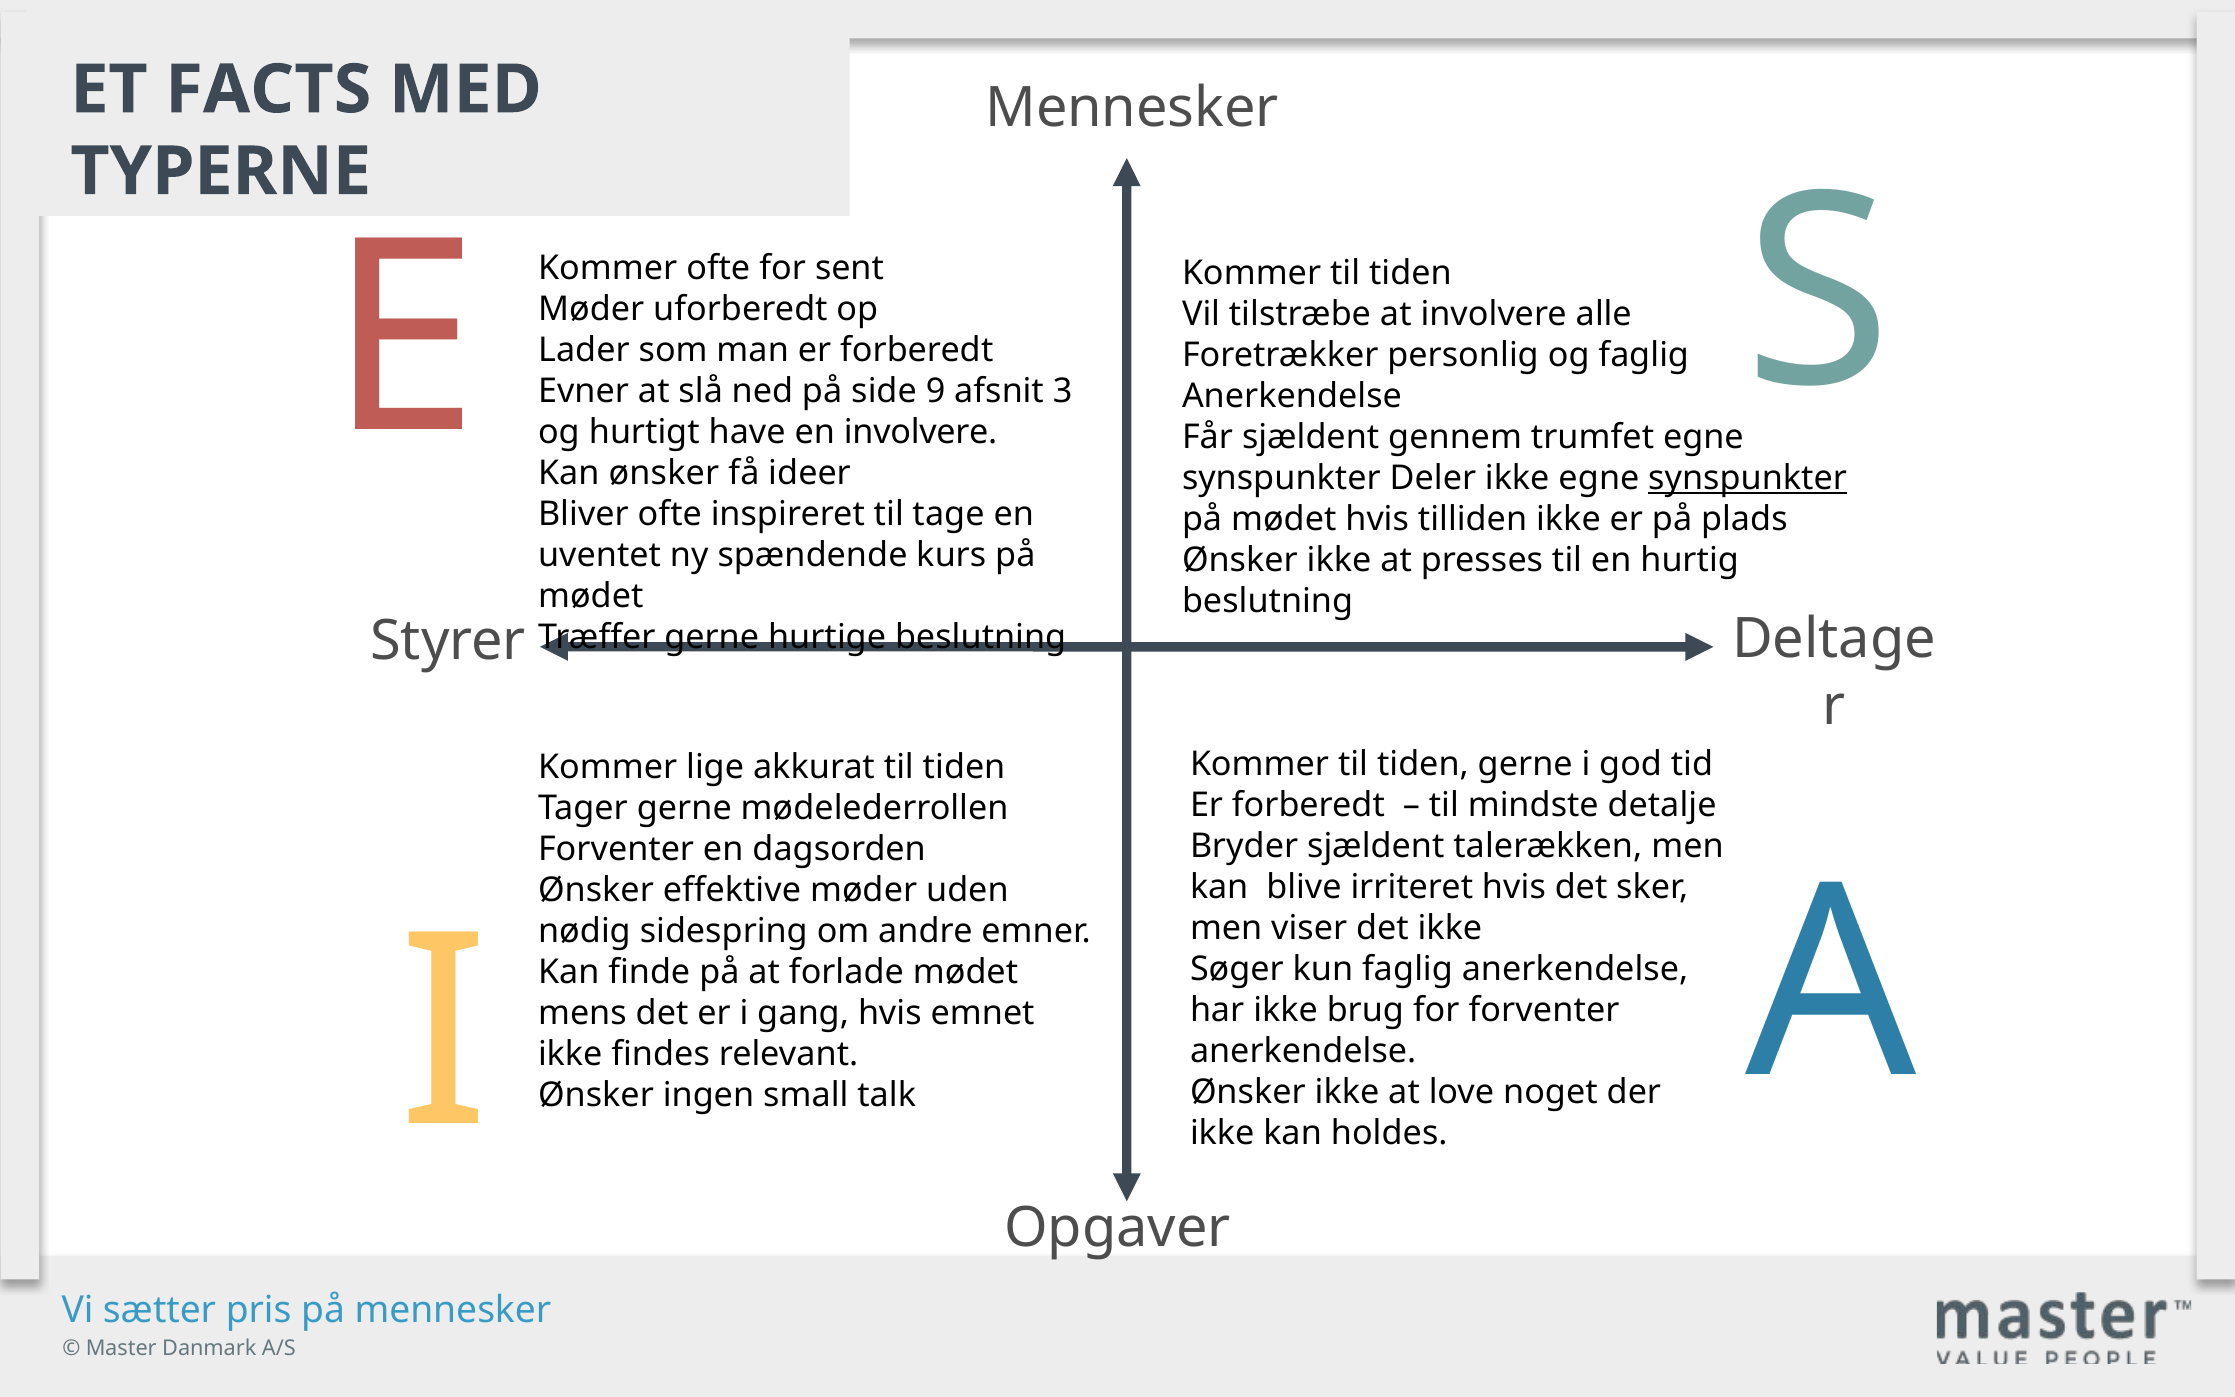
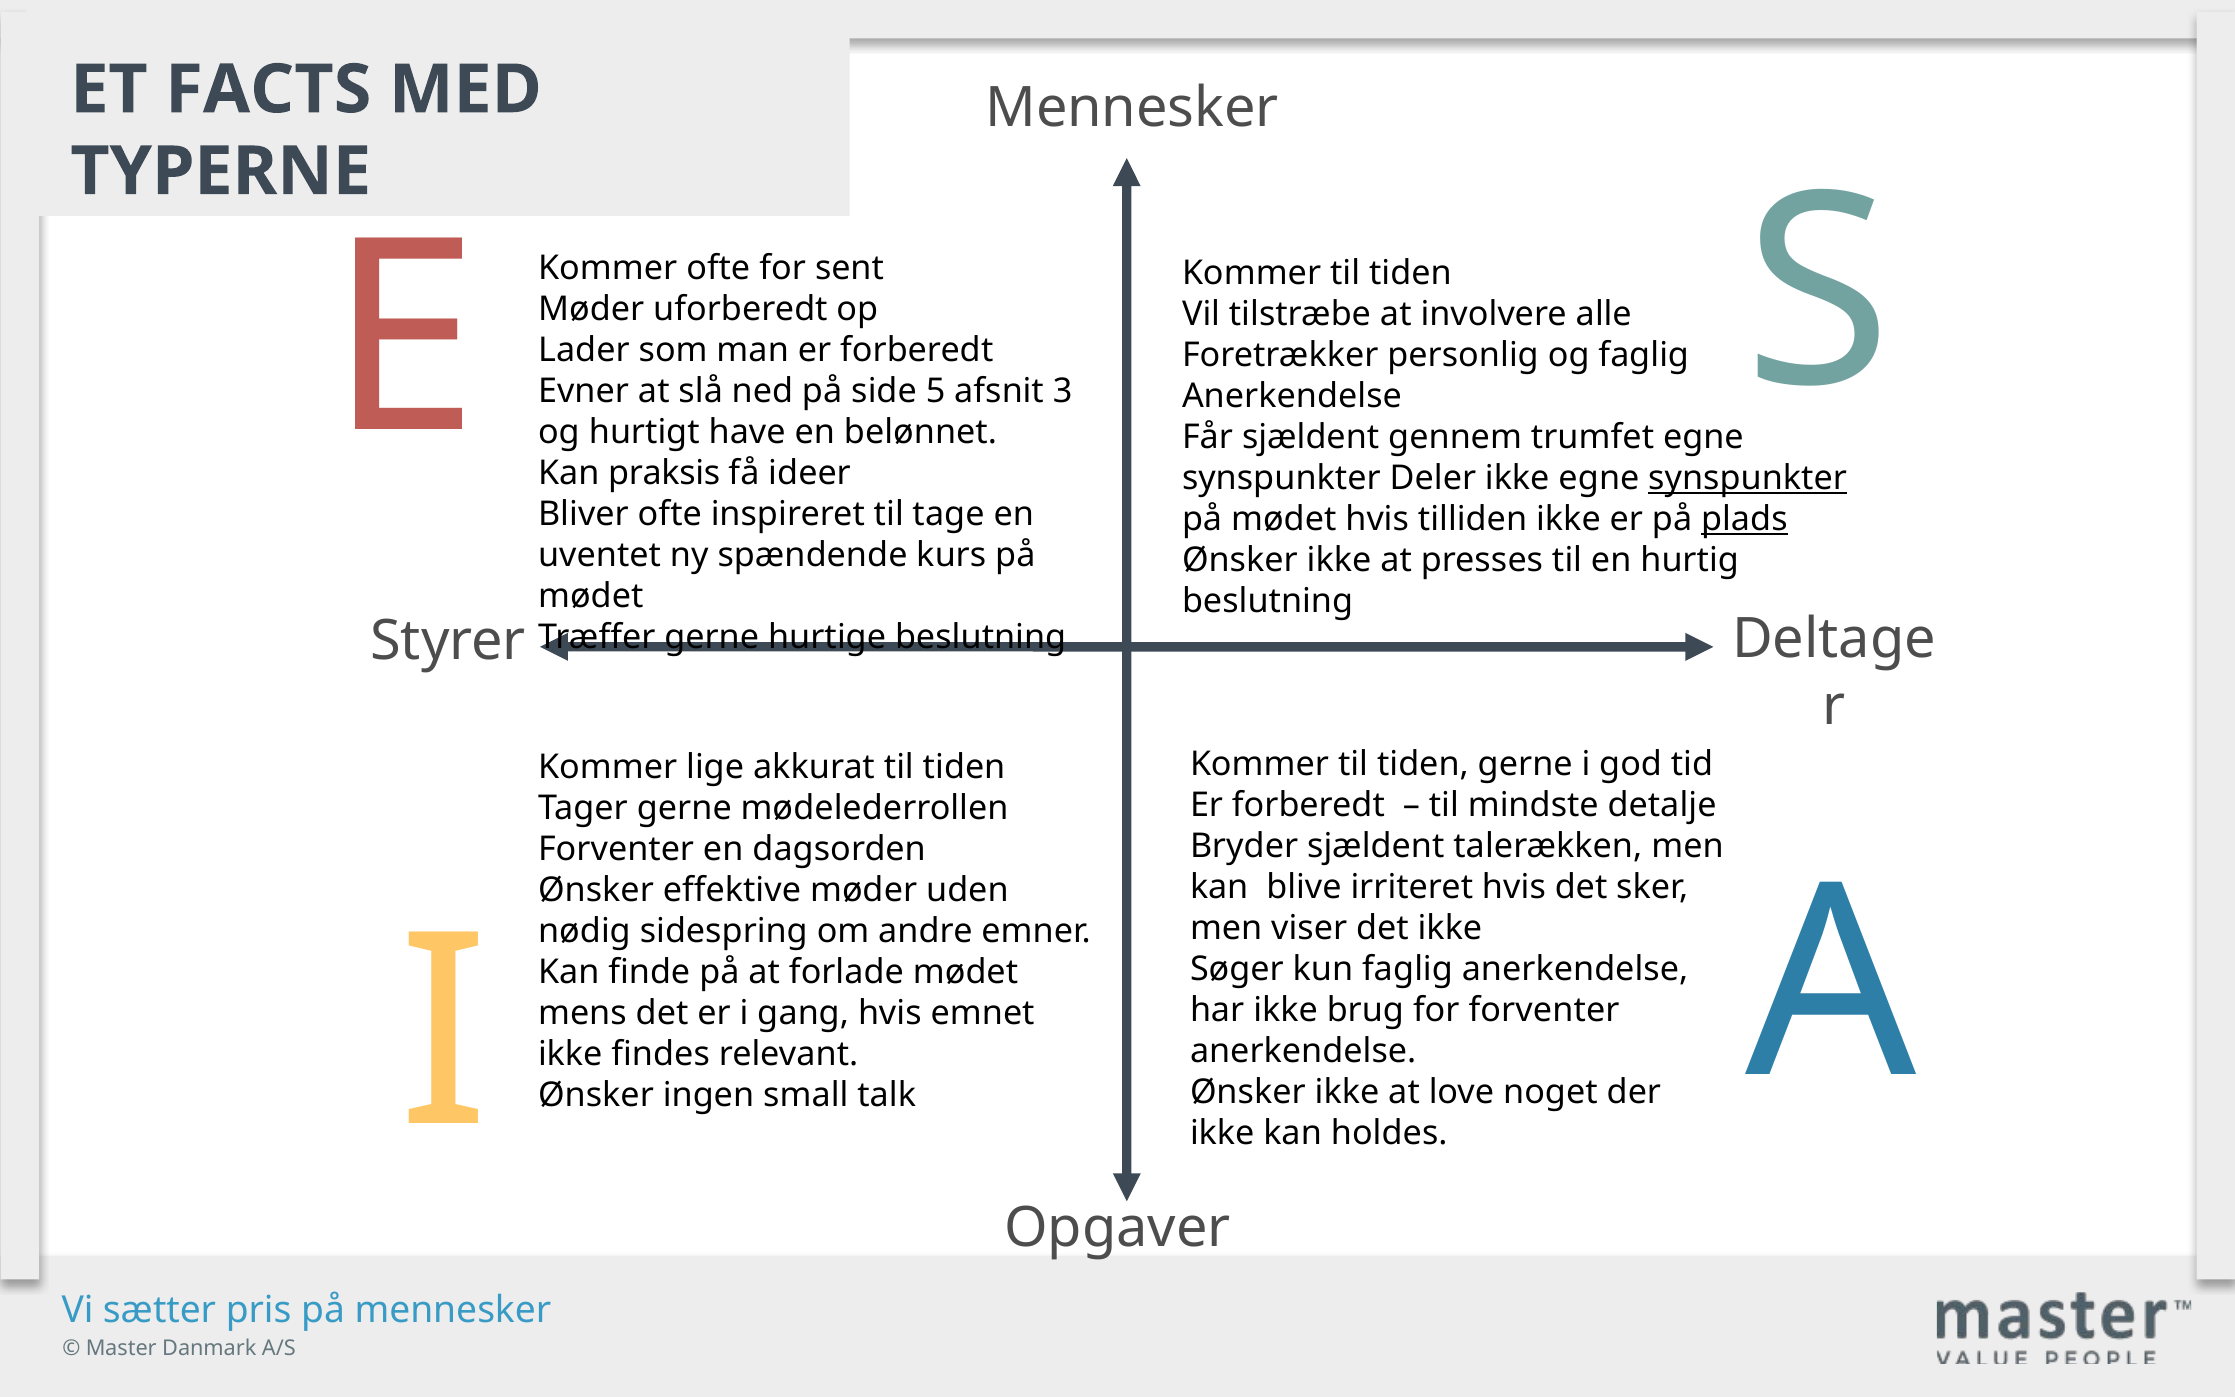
9: 9 -> 5 (936, 391)
en involvere: involvere -> belønnet (920, 432)
Kan ønsker: ønsker -> praksis (664, 473)
plads underline: none -> present (1744, 520)
